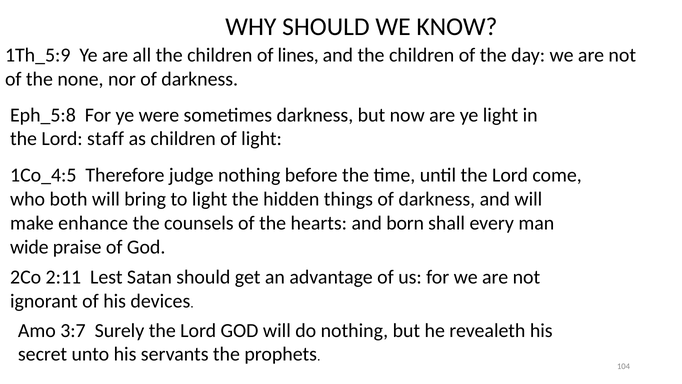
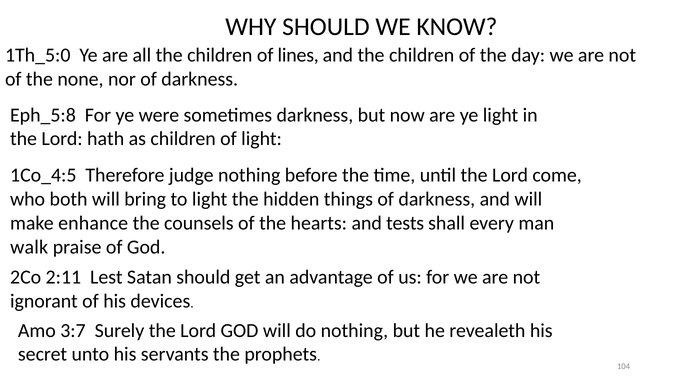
1Th_5:9: 1Th_5:9 -> 1Th_5:0 (38, 55)
staff: staff -> hath (106, 139)
born: born -> tests (405, 223)
wide: wide -> walk (29, 247)
